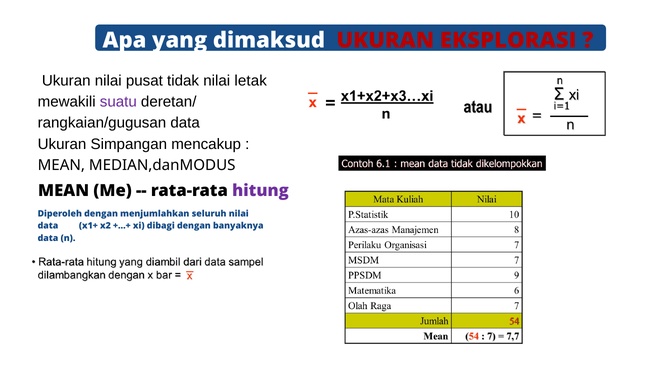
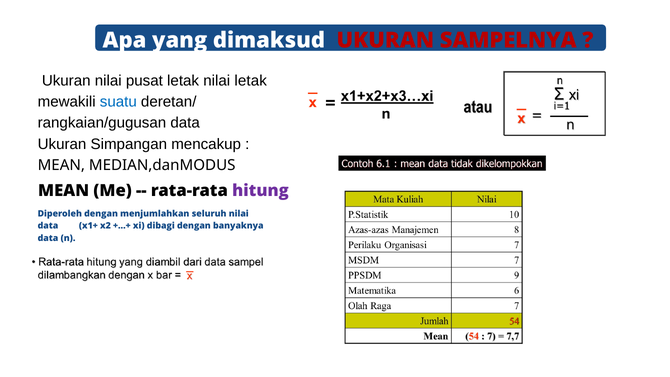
EKSPLORASI: EKSPLORASI -> SAMPELNYA (508, 40)
pusat tidak: tidak -> letak (183, 80)
suatu colour: purple -> blue (118, 102)
